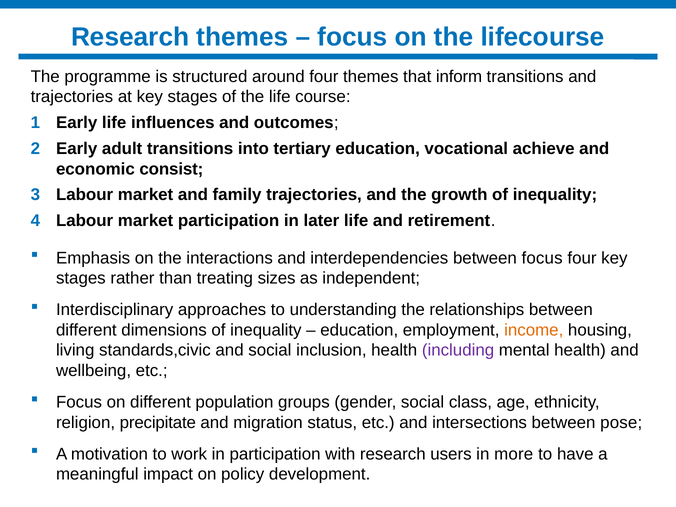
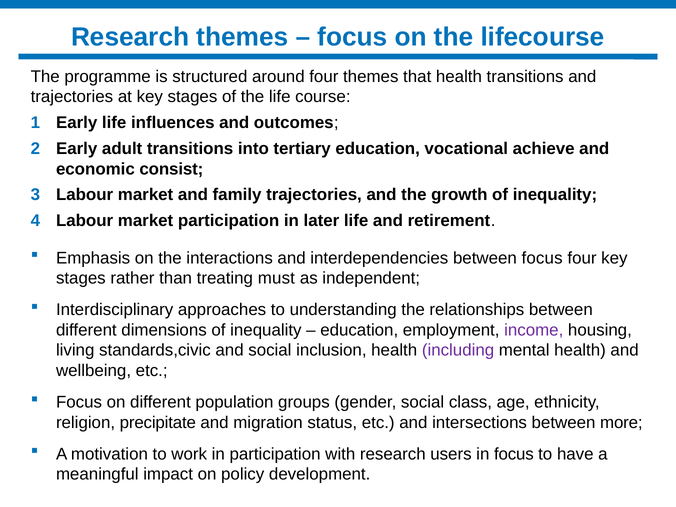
that inform: inform -> health (459, 77)
sizes: sizes -> must (276, 278)
income colour: orange -> purple (534, 330)
pose: pose -> more (621, 422)
in more: more -> focus (514, 454)
